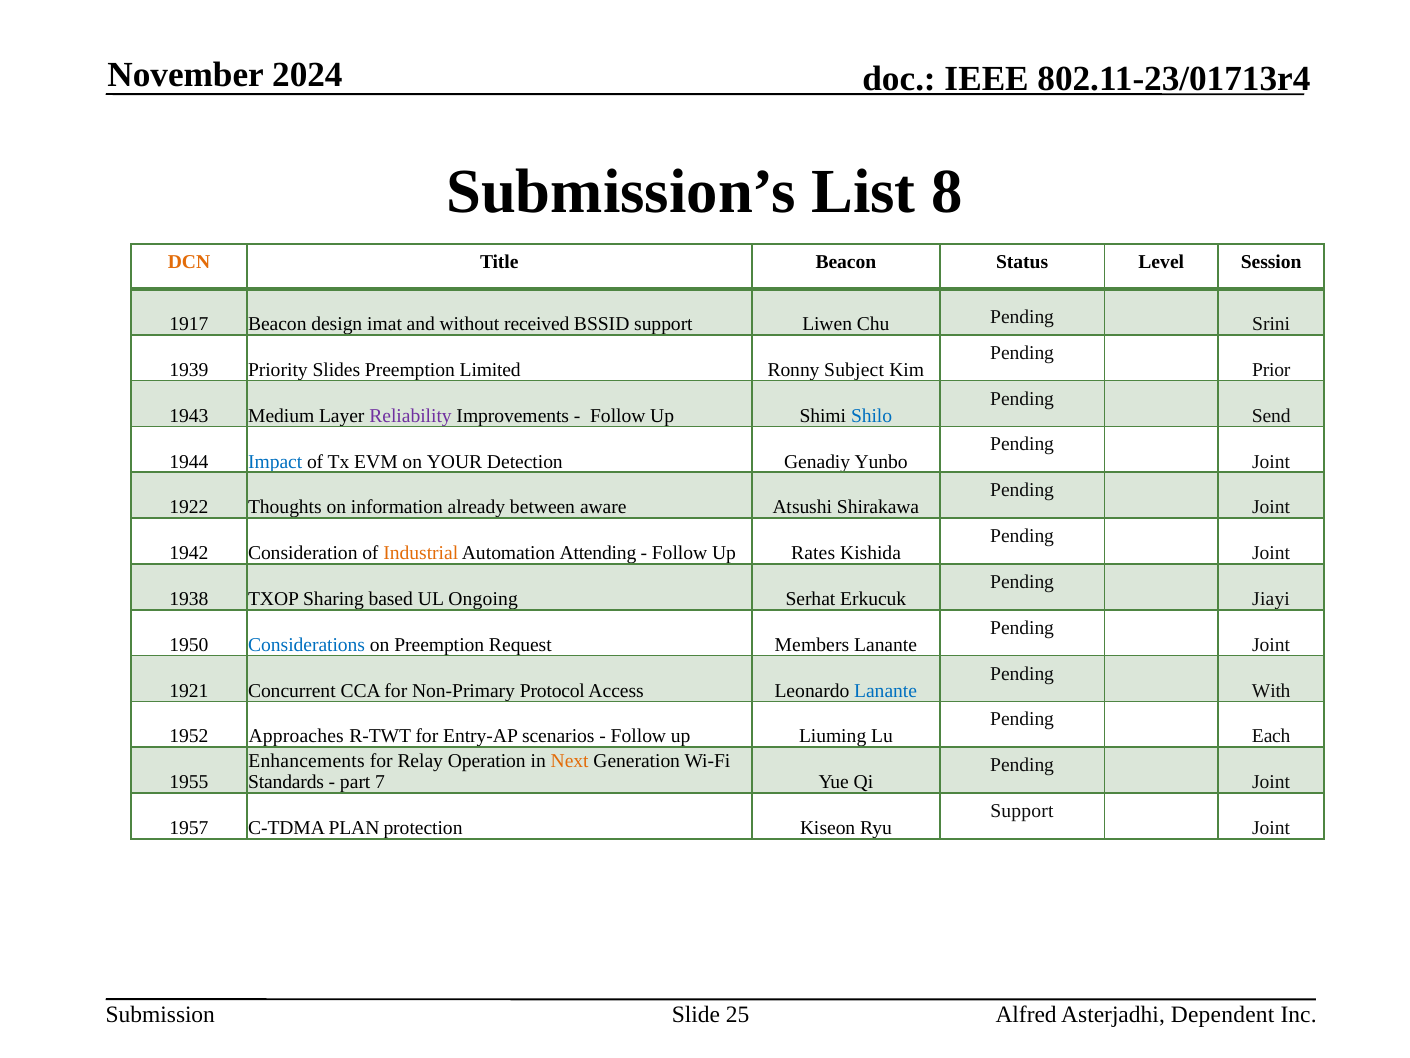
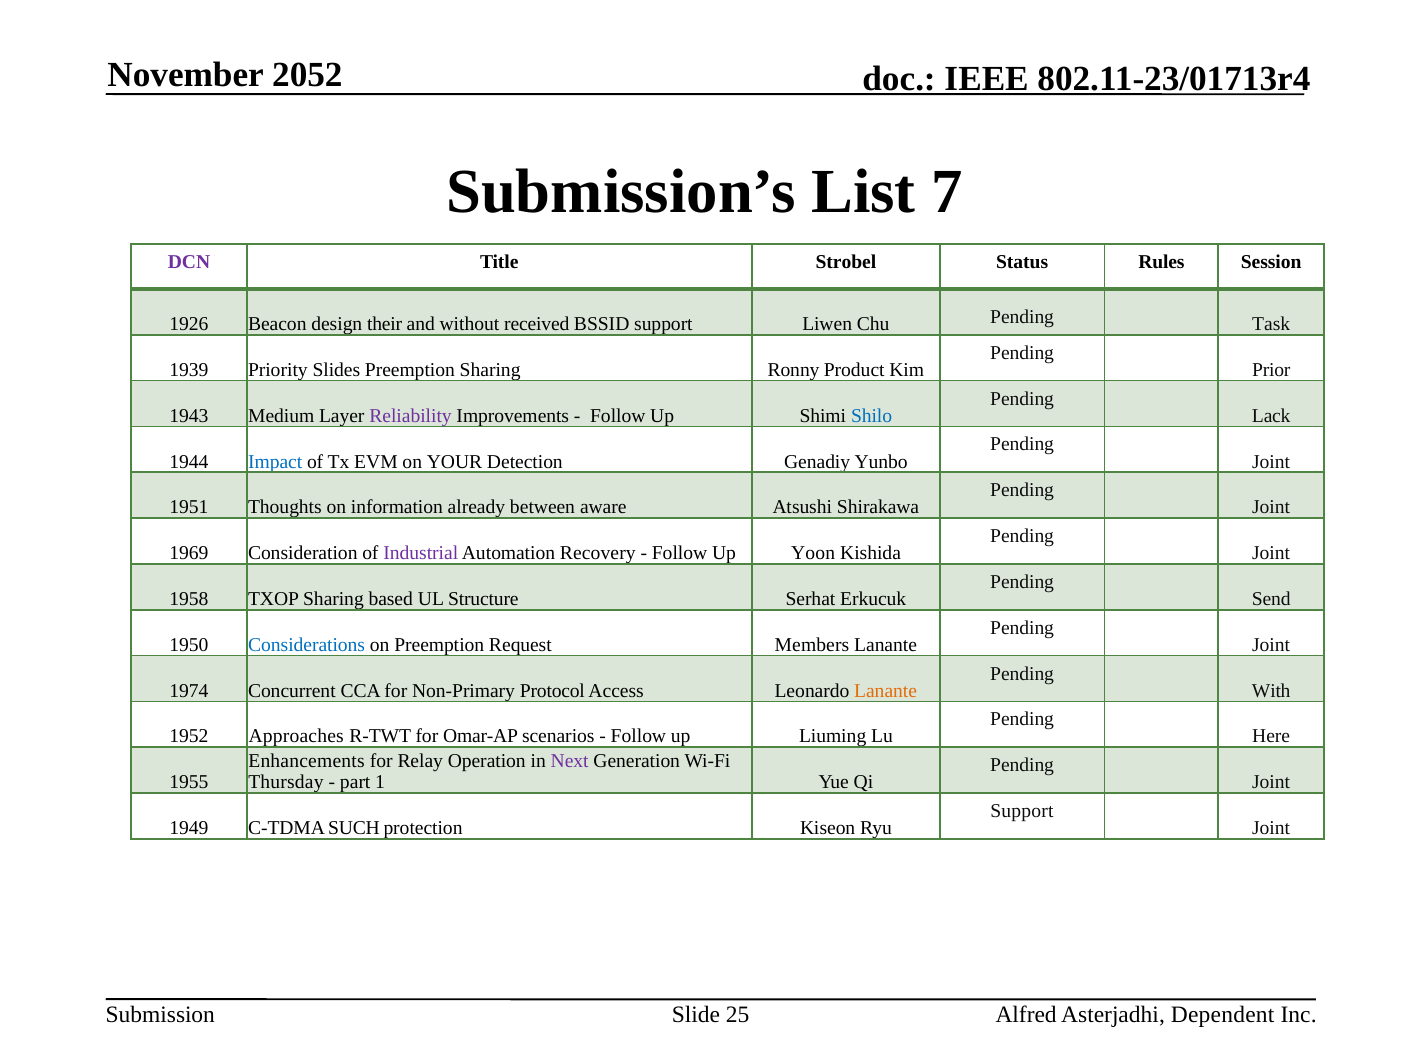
2024: 2024 -> 2052 (307, 75)
8: 8 -> 7 (947, 192)
DCN colour: orange -> purple (189, 262)
Title Beacon: Beacon -> Strobel (846, 262)
Level: Level -> Rules (1161, 262)
1917: 1917 -> 1926 (189, 324)
imat: imat -> their (385, 324)
Srini: Srini -> Task (1271, 324)
Preemption Limited: Limited -> Sharing (490, 370)
Subject: Subject -> Product (854, 370)
Send: Send -> Lack (1271, 416)
1922: 1922 -> 1951 (189, 507)
1942: 1942 -> 1969 (189, 553)
Industrial colour: orange -> purple (421, 553)
Attending: Attending -> Recovery (598, 553)
Rates: Rates -> Yoon (813, 553)
1938: 1938 -> 1958 (189, 599)
Ongoing: Ongoing -> Structure (483, 599)
Jiayi: Jiayi -> Send (1271, 599)
1921: 1921 -> 1974 (189, 690)
Lanante colour: blue -> orange (886, 690)
Entry-AP: Entry-AP -> Omar-AP (481, 736)
Each: Each -> Here (1271, 736)
Next colour: orange -> purple (570, 760)
Standards: Standards -> Thursday (286, 782)
7: 7 -> 1 (380, 782)
1957: 1957 -> 1949 (189, 828)
PLAN: PLAN -> SUCH (354, 828)
